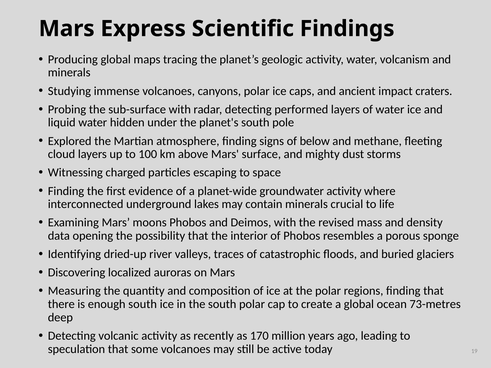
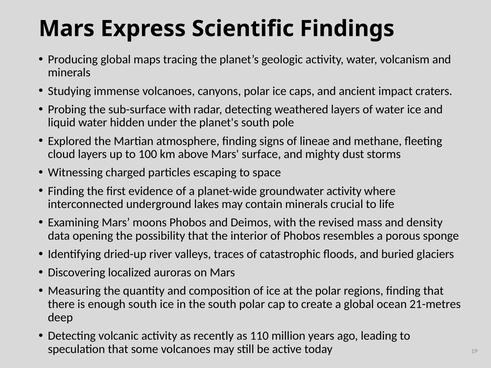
performed: performed -> weathered (301, 109)
below: below -> lineae (315, 141)
73-metres: 73-metres -> 21-metres (435, 304)
170: 170 -> 110 (259, 336)
